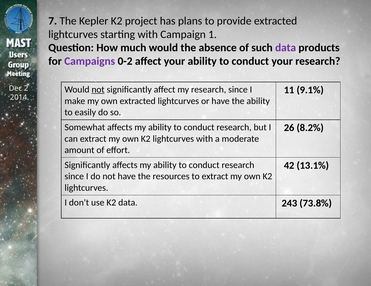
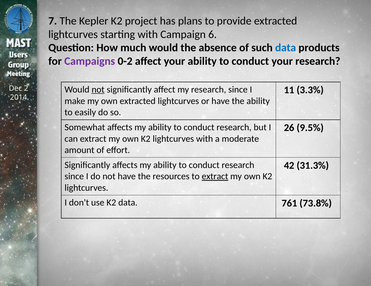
1: 1 -> 6 (213, 34)
data colour: purple -> blue (286, 48)
9.1%: 9.1% -> 3.3% (310, 90)
8.2%: 8.2% -> 9.5% (310, 128)
13.1%: 13.1% -> 31.3% (313, 166)
extract underline: none -> present (215, 177)
243: 243 -> 761 (289, 204)
